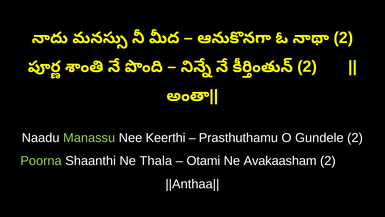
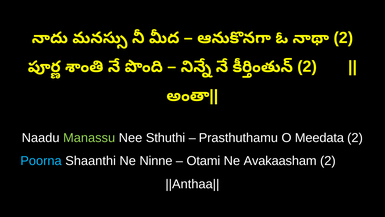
Keerthi: Keerthi -> Sthuthi (166, 138)
Gundele: Gundele -> Meedata (319, 138)
Poorna colour: light green -> light blue (41, 161)
Thala: Thala -> Ninne (156, 161)
